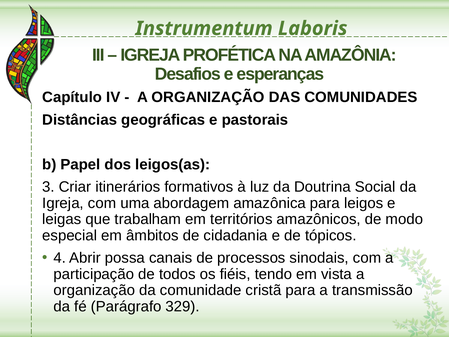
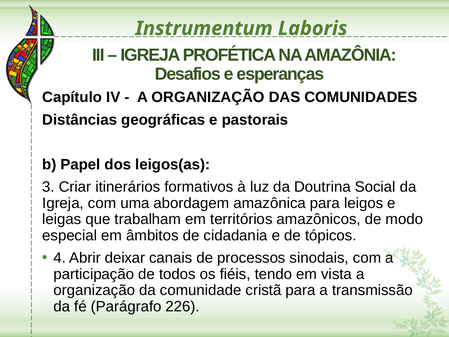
possa: possa -> deixar (125, 258)
329: 329 -> 226 (183, 306)
